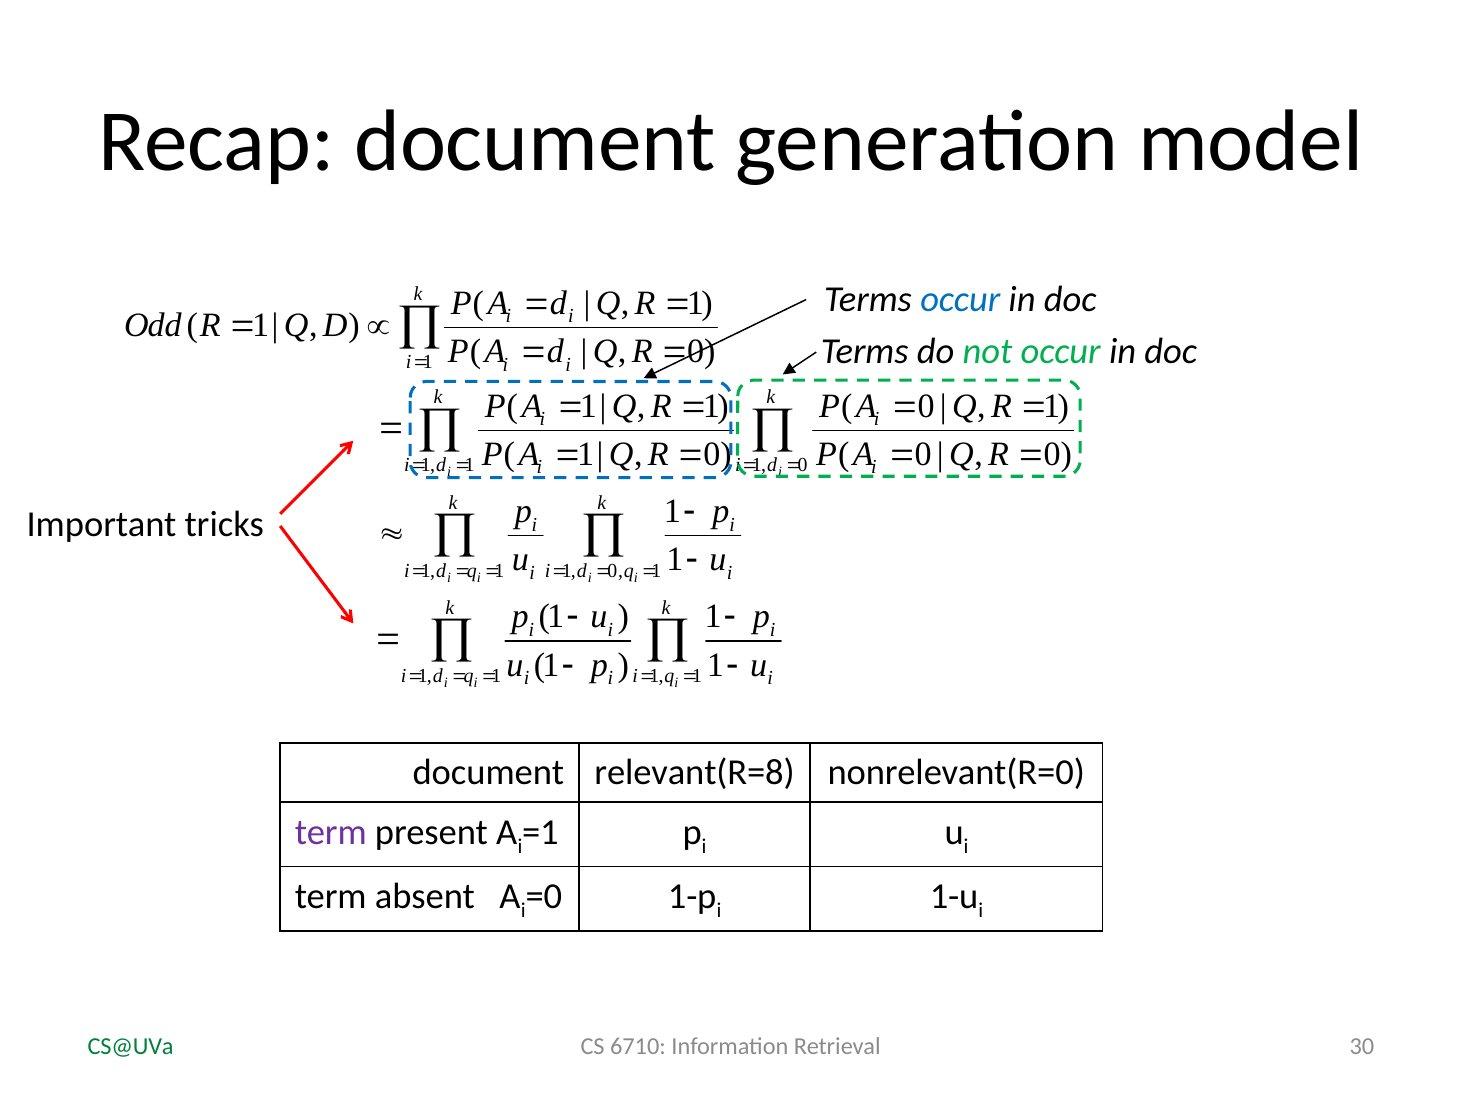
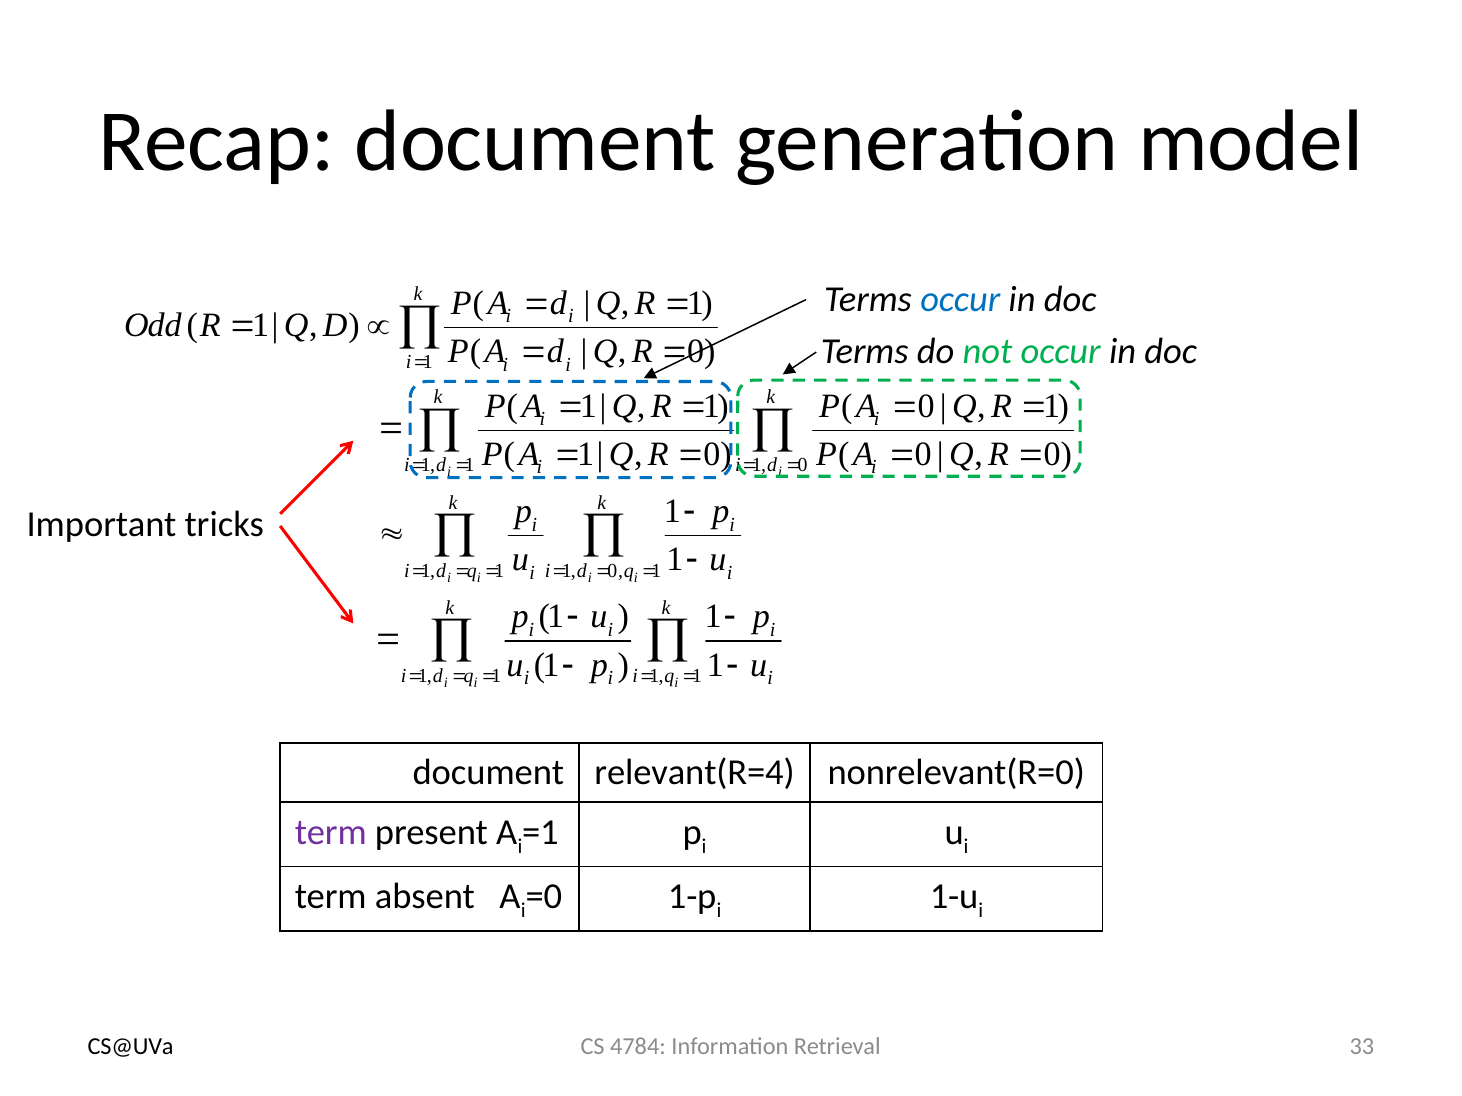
relevant(R=8: relevant(R=8 -> relevant(R=4 (695, 773)
6710: 6710 -> 4784 (638, 1047)
30: 30 -> 33 (1362, 1047)
CS@UVa colour: green -> black (131, 1047)
